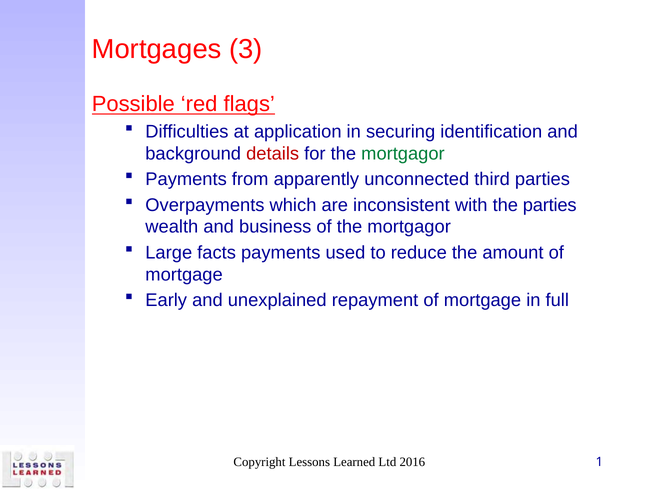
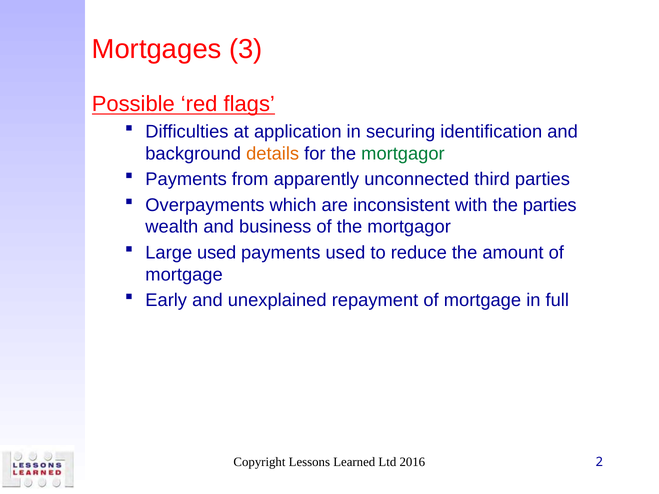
details colour: red -> orange (273, 154)
Large facts: facts -> used (217, 253)
1: 1 -> 2 (599, 462)
